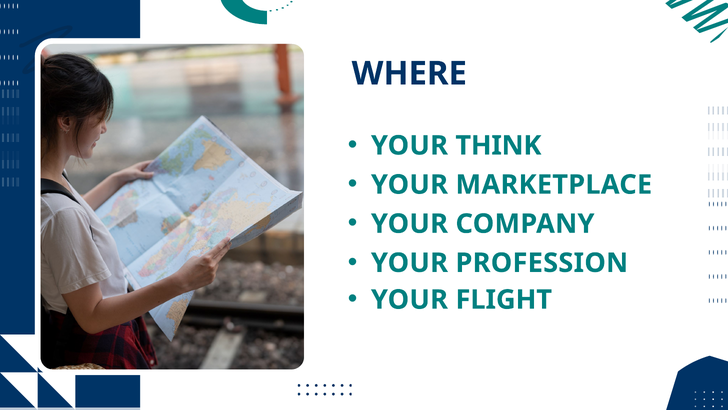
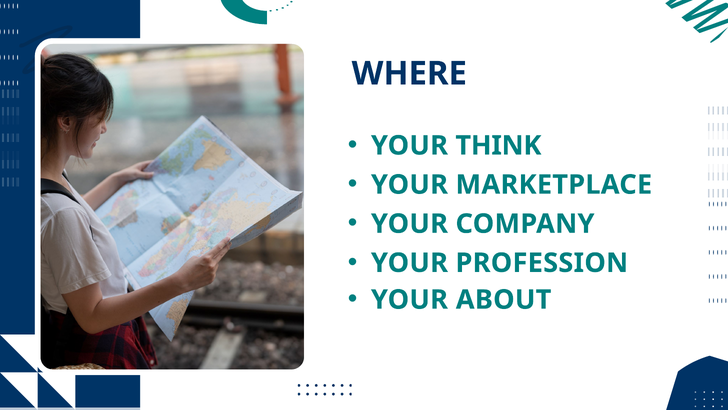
FLIGHT: FLIGHT -> ABOUT (504, 299)
